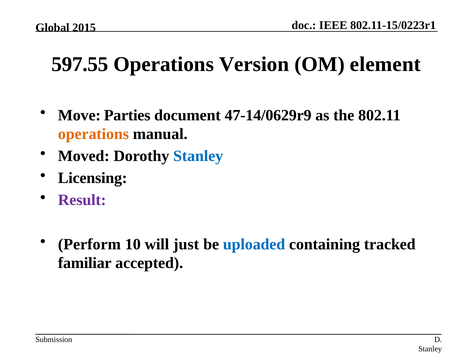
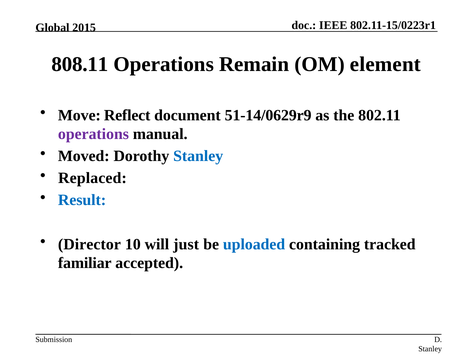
597.55: 597.55 -> 808.11 (80, 65)
Version: Version -> Remain (254, 65)
Parties: Parties -> Reflect (127, 115)
47-14/0629r9: 47-14/0629r9 -> 51-14/0629r9 (268, 115)
operations colour: orange -> purple (93, 134)
Licensing: Licensing -> Replaced (92, 178)
Result colour: purple -> blue (82, 201)
Perform: Perform -> Director (89, 245)
